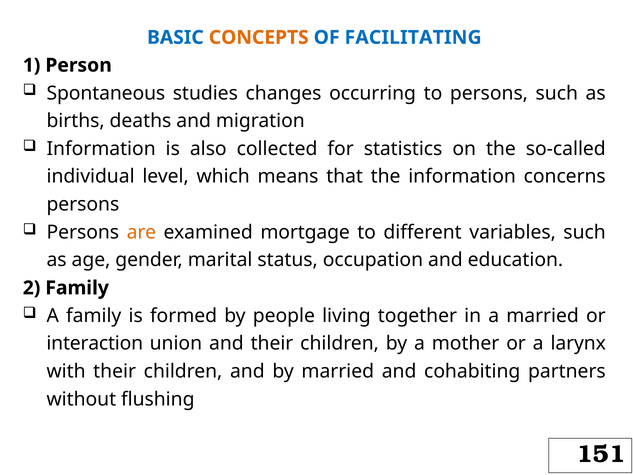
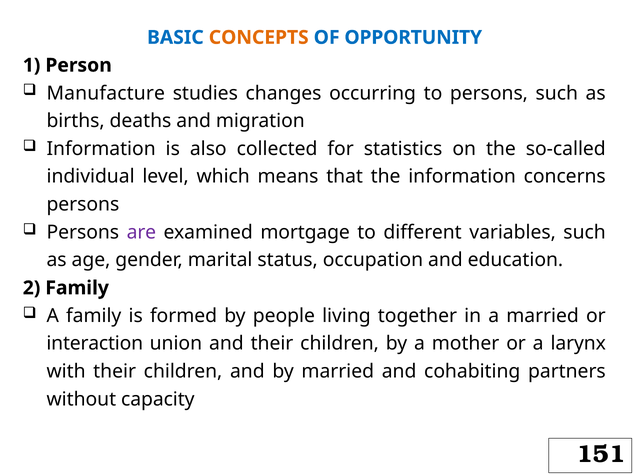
FACILITATING: FACILITATING -> OPPORTUNITY (413, 37)
Spontaneous: Spontaneous -> Manufacture (106, 93)
are colour: orange -> purple (141, 232)
flushing: flushing -> capacity (158, 399)
